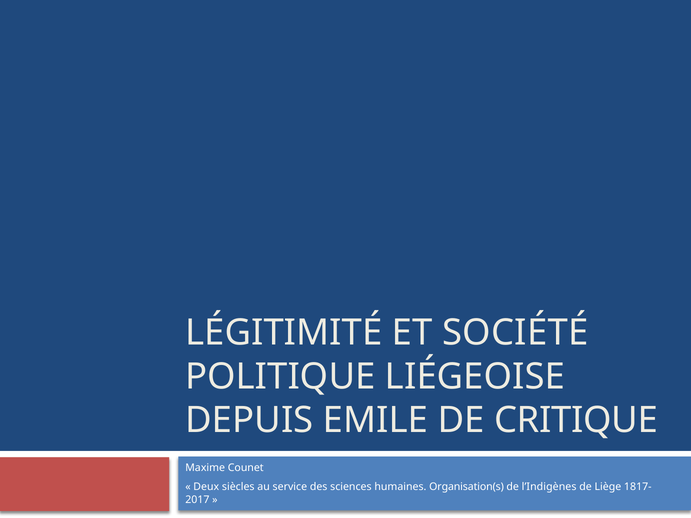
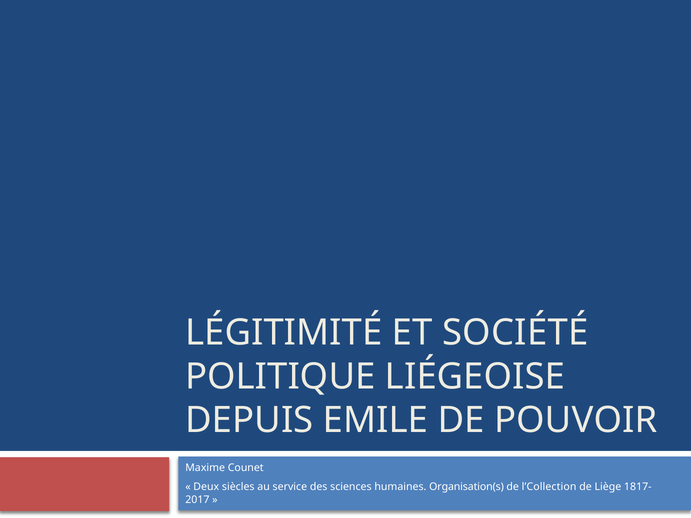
CRITIQUE: CRITIQUE -> POUVOIR (576, 421)
l’Indigènes: l’Indigènes -> l’Collection (549, 487)
